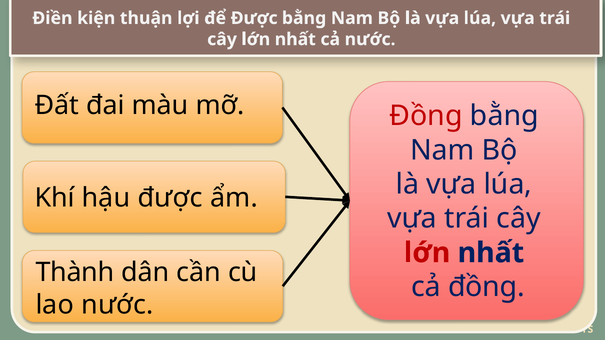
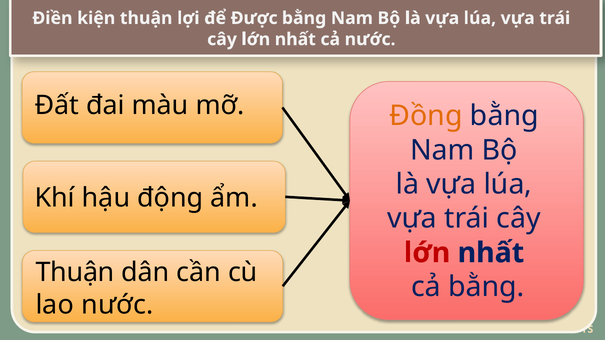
Đồng colour: red -> orange (426, 116)
hậu được: được -> động (170, 198)
Thành: Thành -> Thuận (75, 273)
cả đồng: đồng -> bằng (486, 287)
